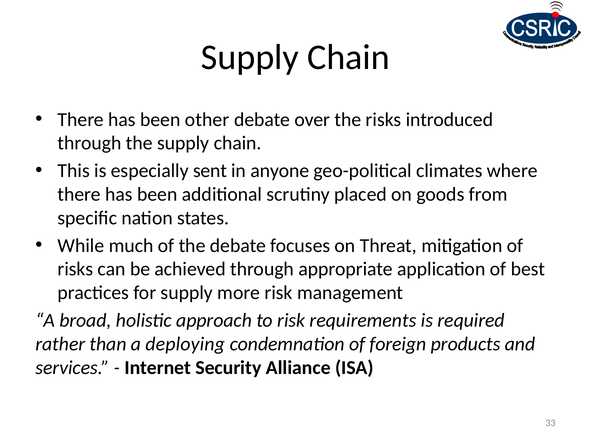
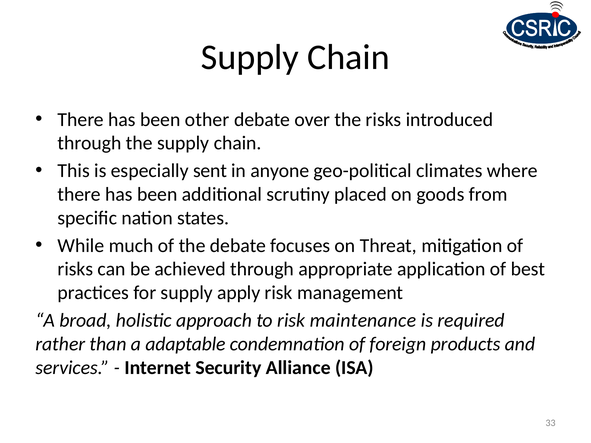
more: more -> apply (239, 293)
requirements: requirements -> maintenance (363, 321)
deploying: deploying -> adaptable (186, 344)
